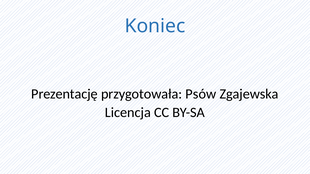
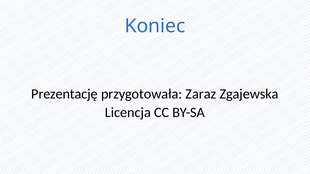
Psów: Psów -> Zaraz (201, 94)
